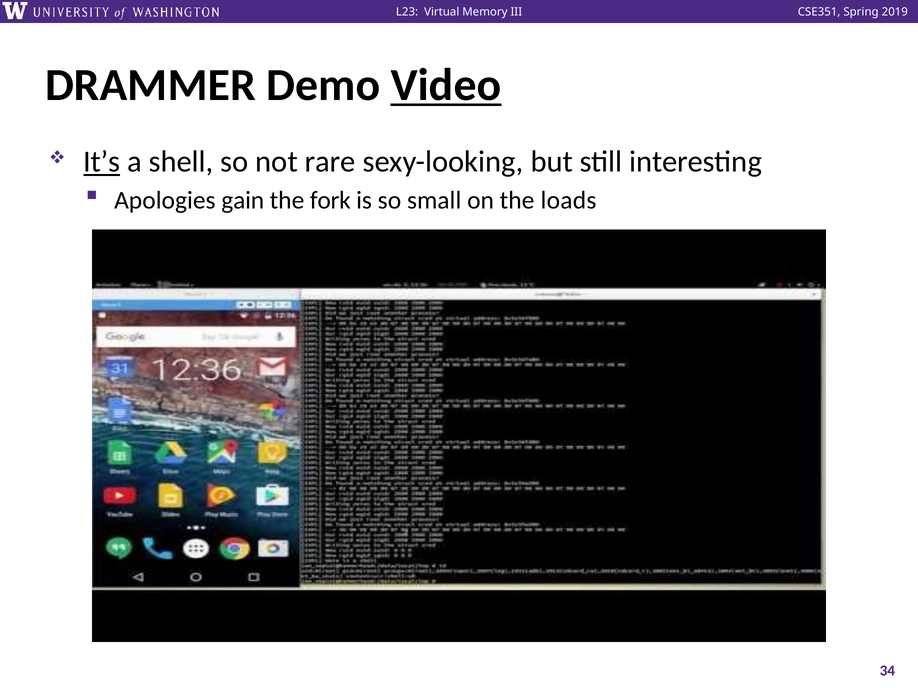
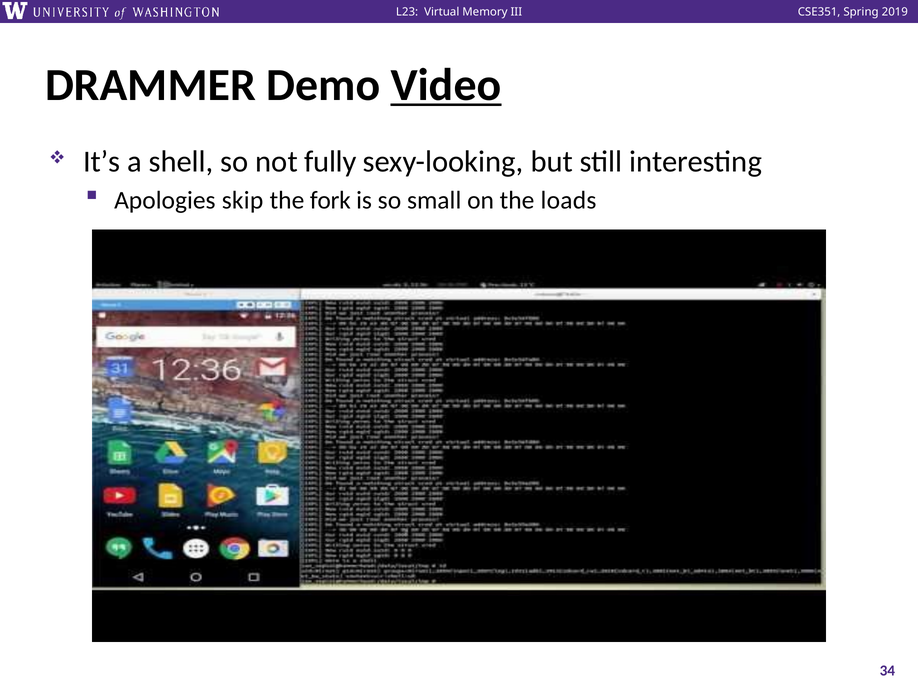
It’s underline: present -> none (102, 162)
rare: rare -> fully (330, 162)
gain: gain -> skip (243, 200)
